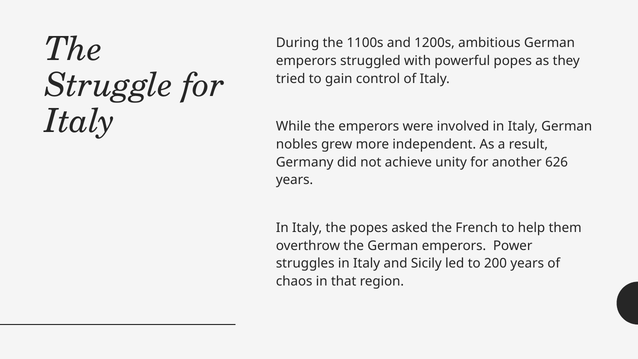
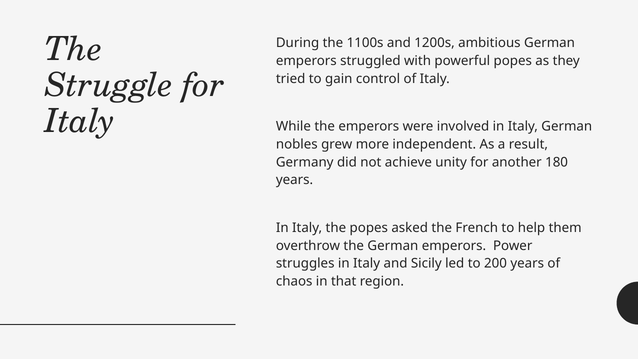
626: 626 -> 180 (557, 162)
